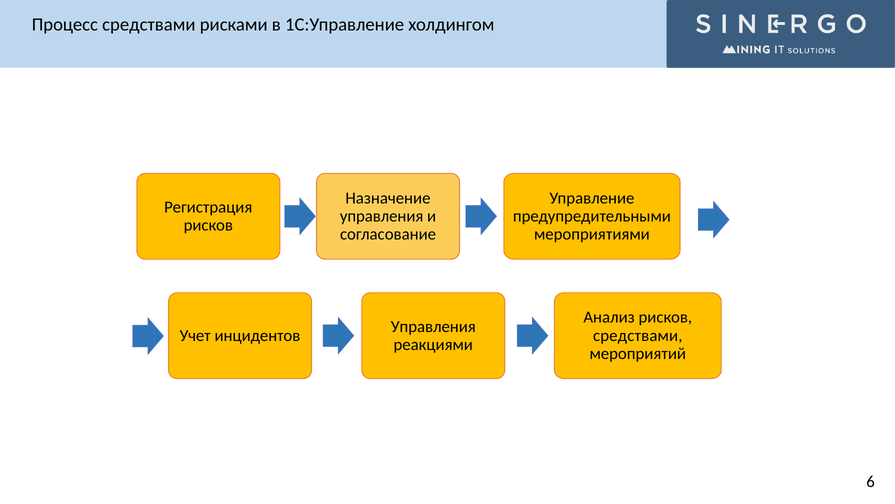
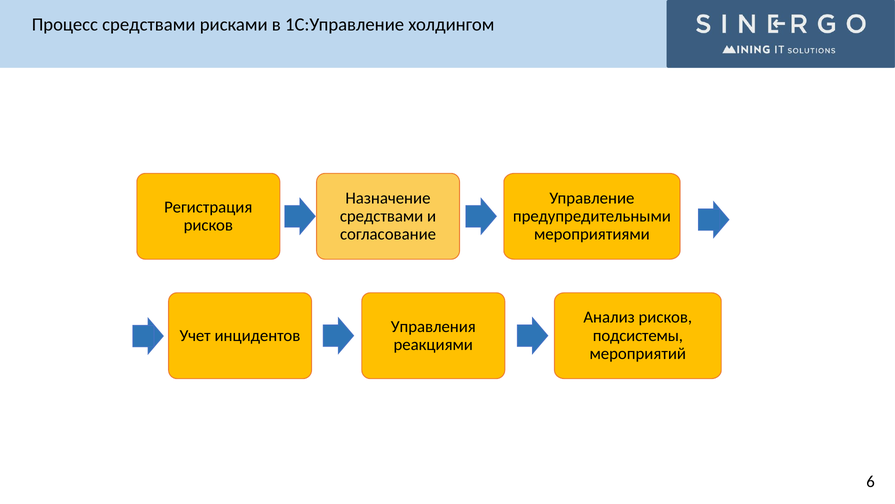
управления: управления -> средствами (382, 216)
средствами: средствами -> подсистемы (638, 335)
